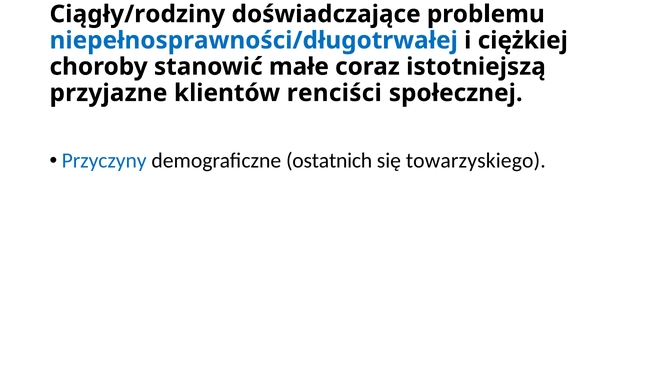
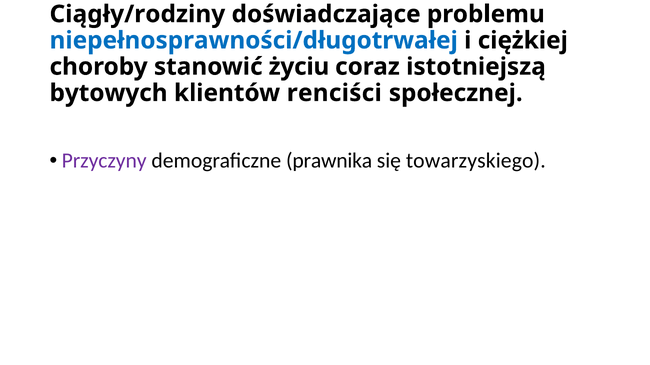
małe: małe -> życiu (299, 67)
przyjazne: przyjazne -> bytowych (109, 93)
Przyczyny colour: blue -> purple (104, 161)
ostatnich: ostatnich -> prawnika (329, 161)
